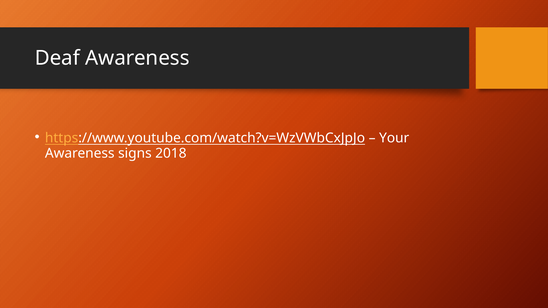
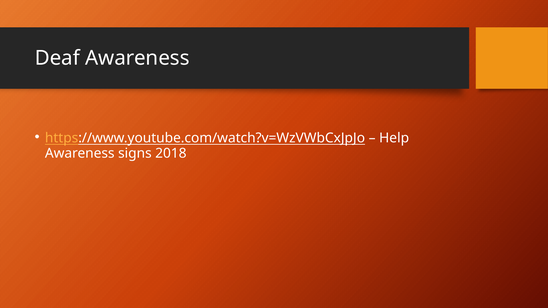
Your: Your -> Help (394, 138)
